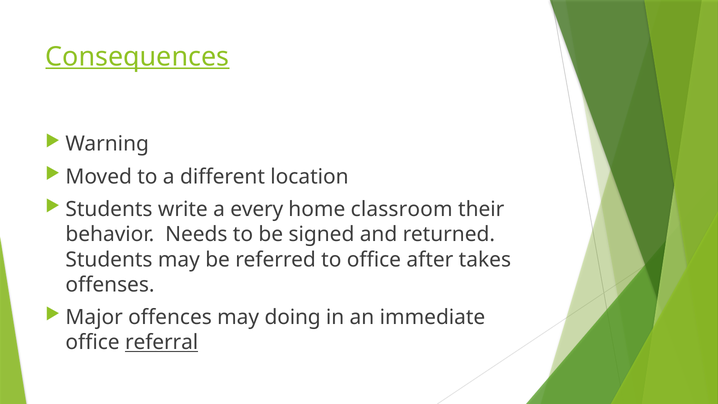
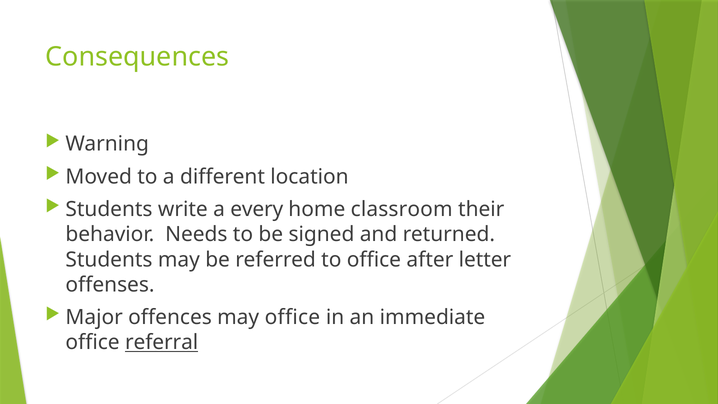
Consequences underline: present -> none (137, 57)
takes: takes -> letter (485, 260)
may doing: doing -> office (292, 317)
